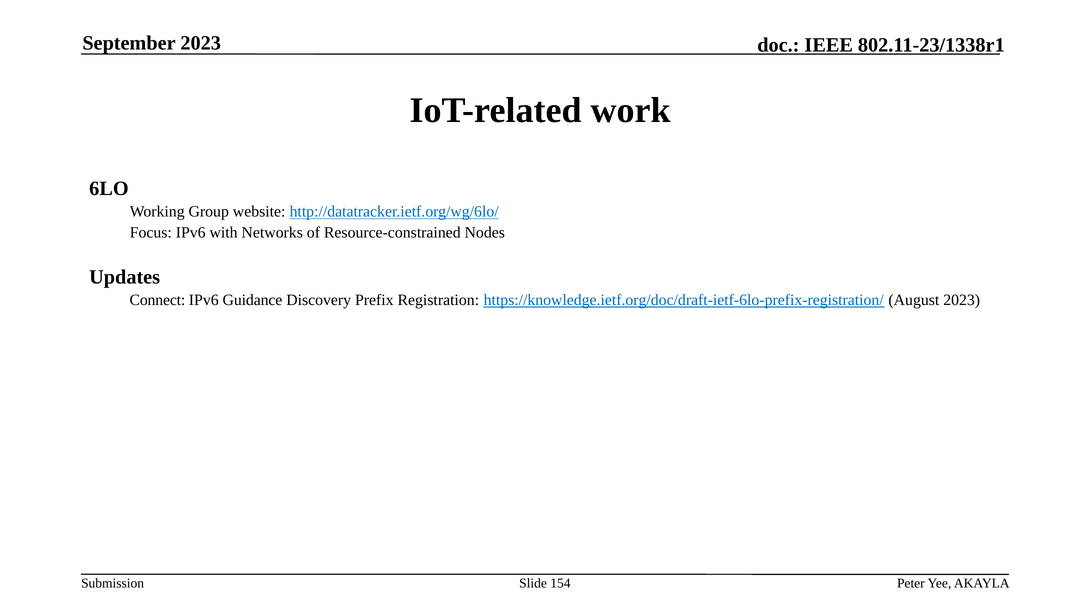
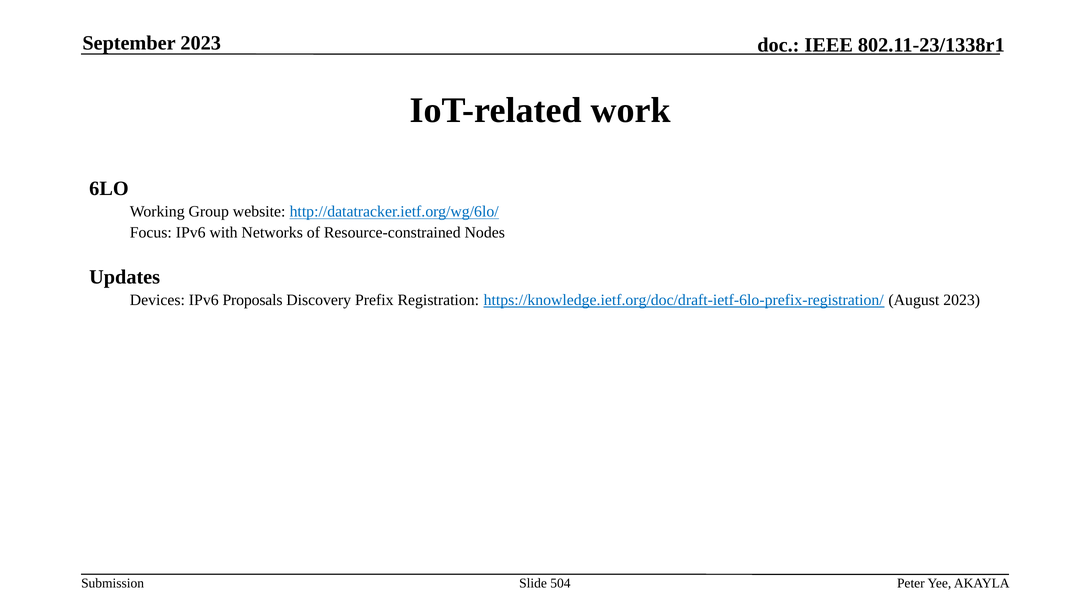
Connect: Connect -> Devices (157, 300)
Guidance: Guidance -> Proposals (253, 300)
154: 154 -> 504 (560, 583)
